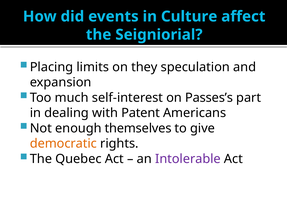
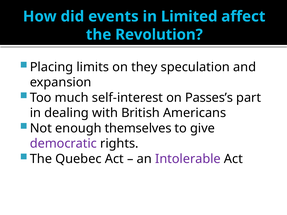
Culture: Culture -> Limited (189, 17)
Seigniorial: Seigniorial -> Revolution (159, 35)
Patent: Patent -> British (141, 113)
democratic colour: orange -> purple (63, 144)
